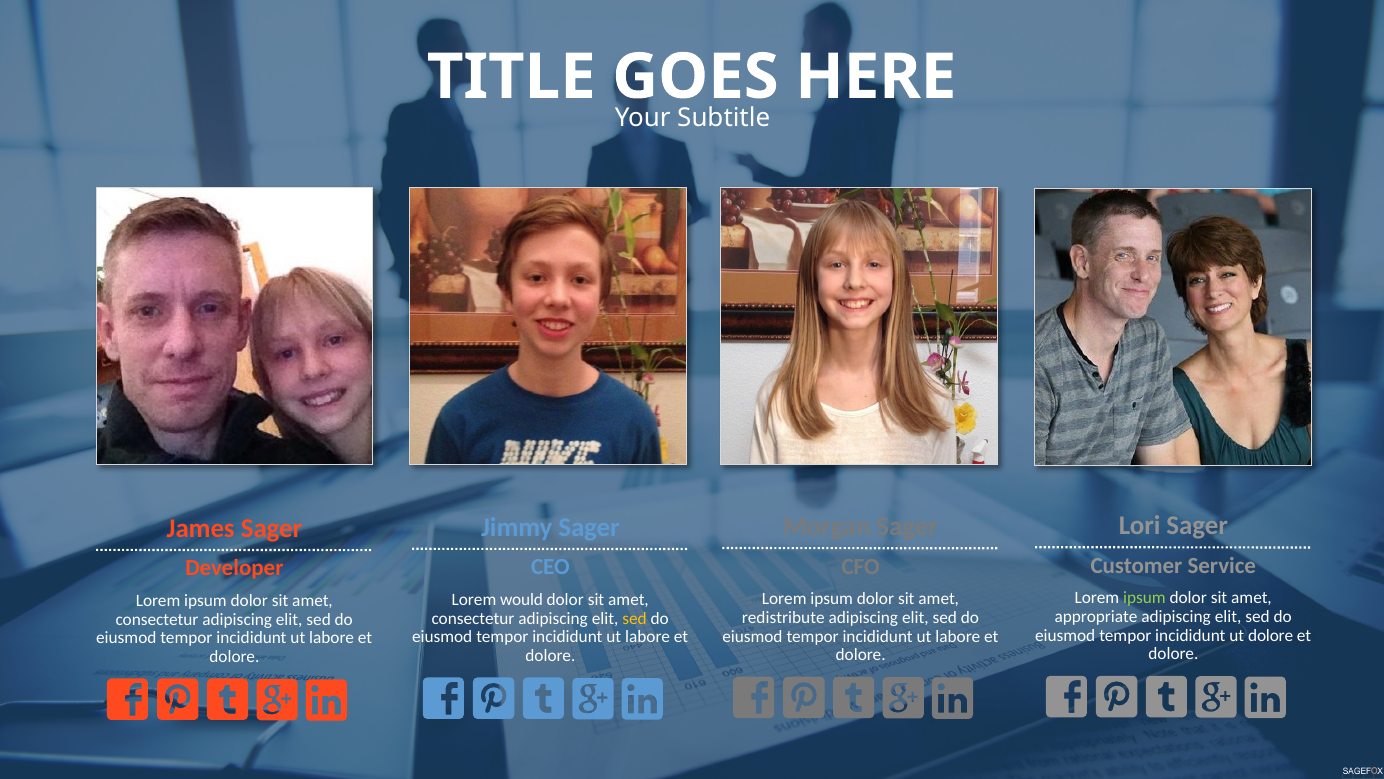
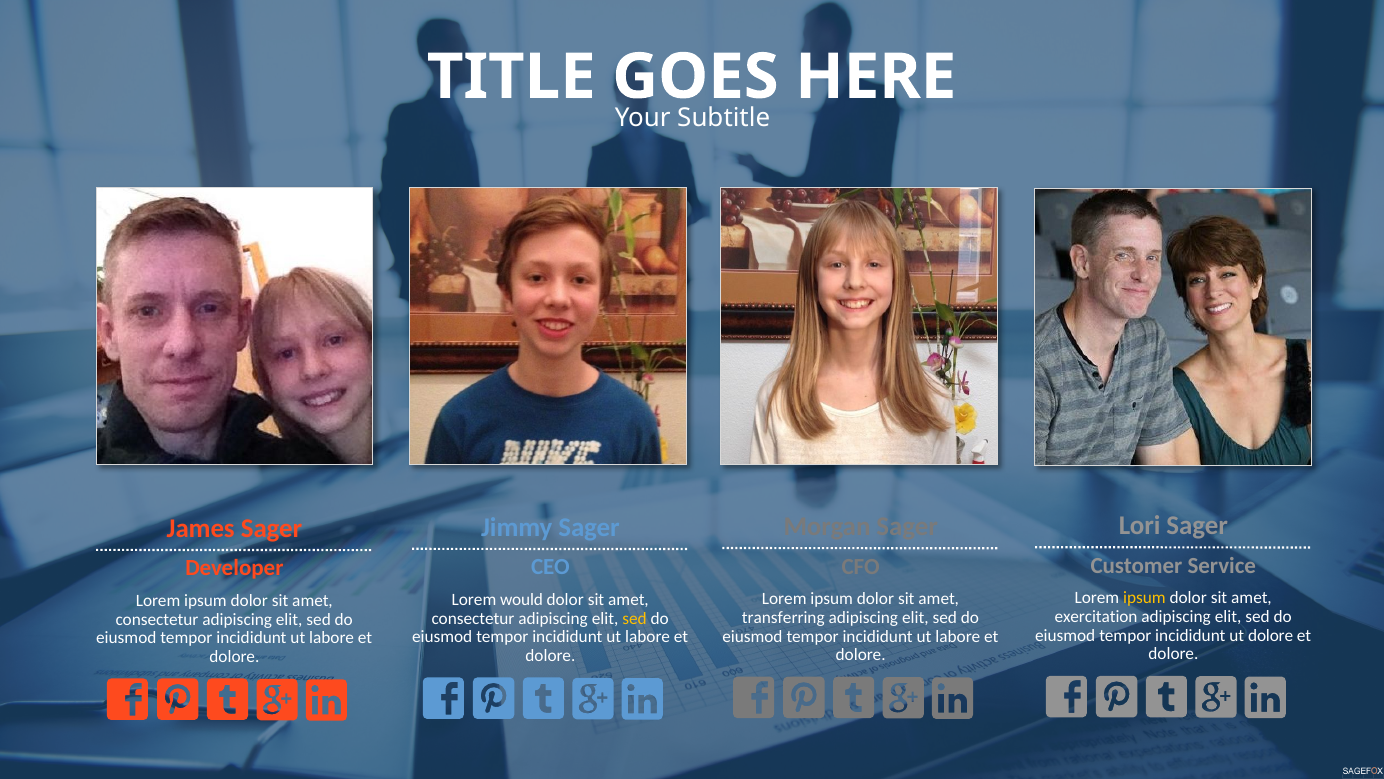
ipsum colour: light green -> yellow (1144, 598)
appropriate: appropriate -> exercitation (1096, 616)
redistribute: redistribute -> transferring (783, 617)
